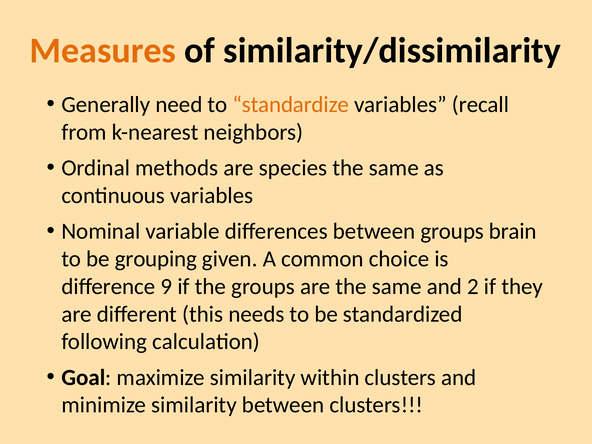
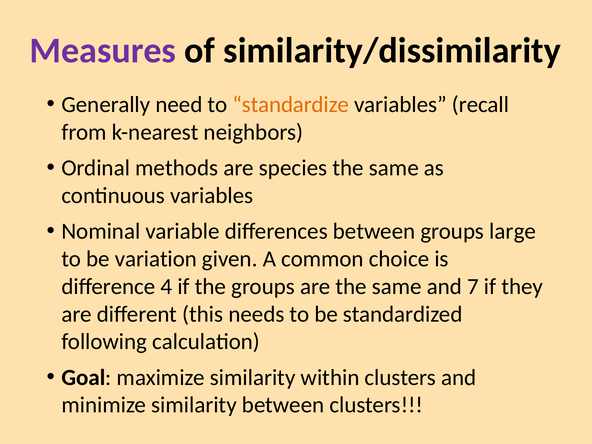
Measures colour: orange -> purple (103, 51)
brain: brain -> large (513, 231)
grouping: grouping -> variation (156, 259)
9: 9 -> 4 (166, 287)
2: 2 -> 7 (473, 287)
